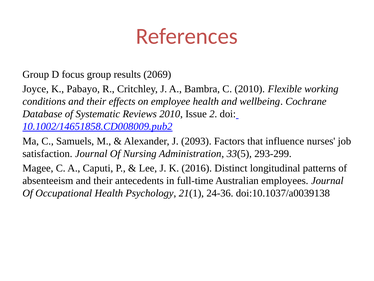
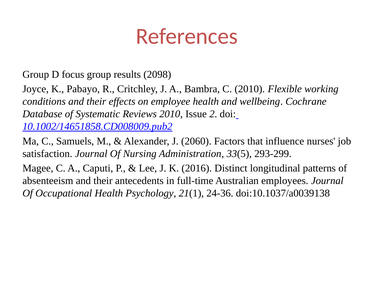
2069: 2069 -> 2098 (157, 74)
2093: 2093 -> 2060 (196, 141)
